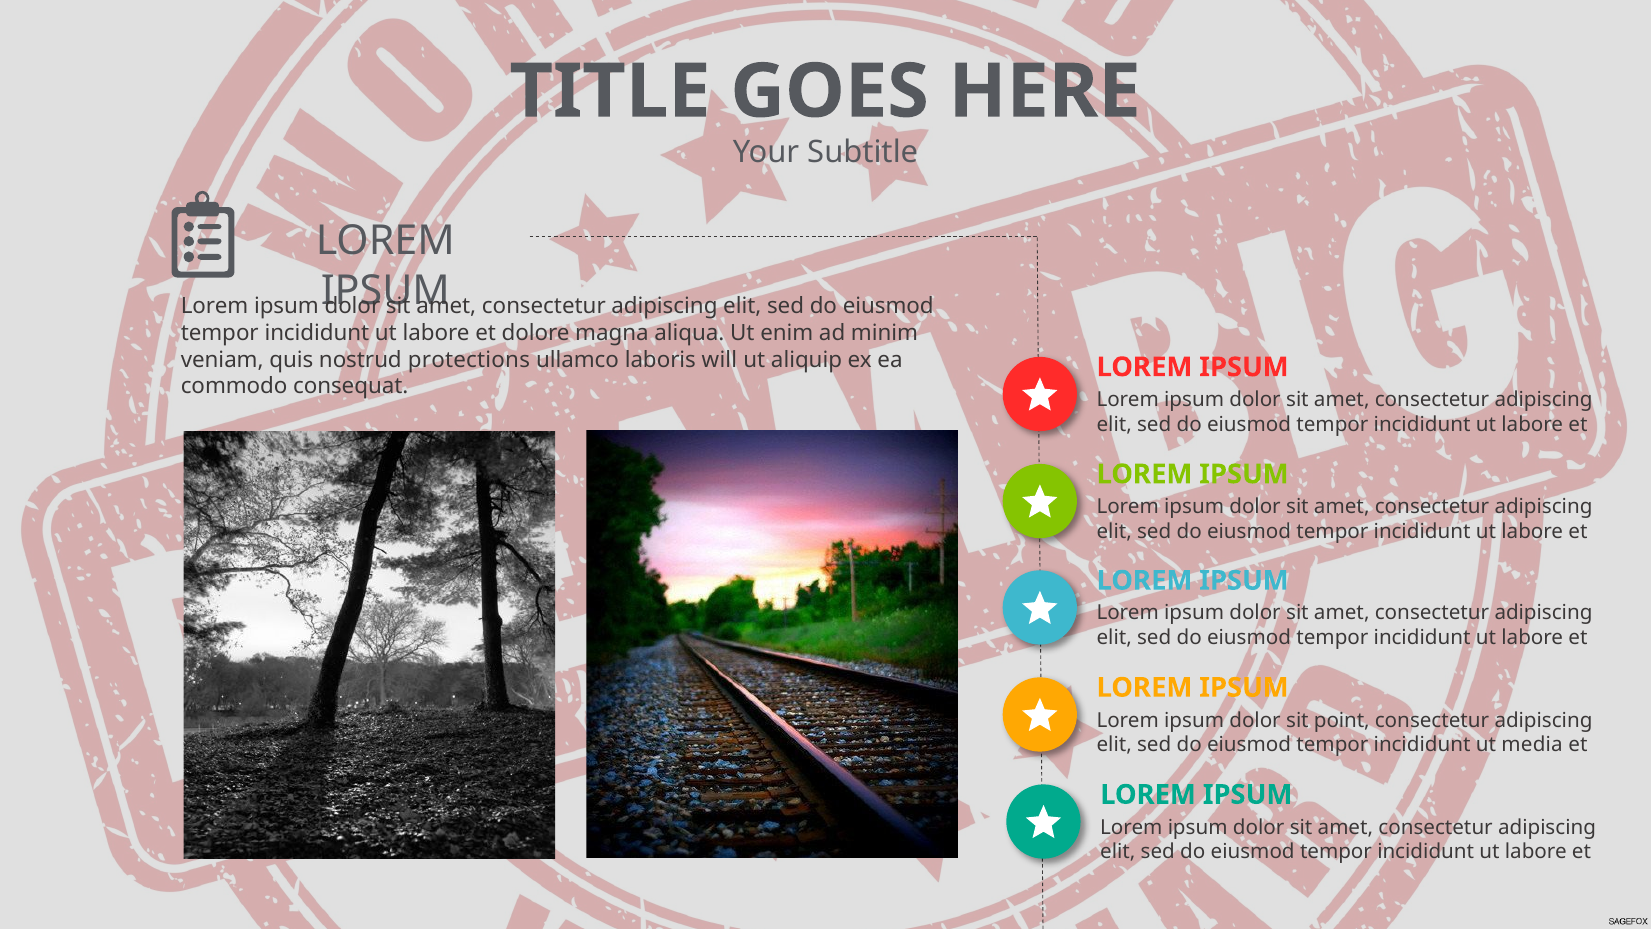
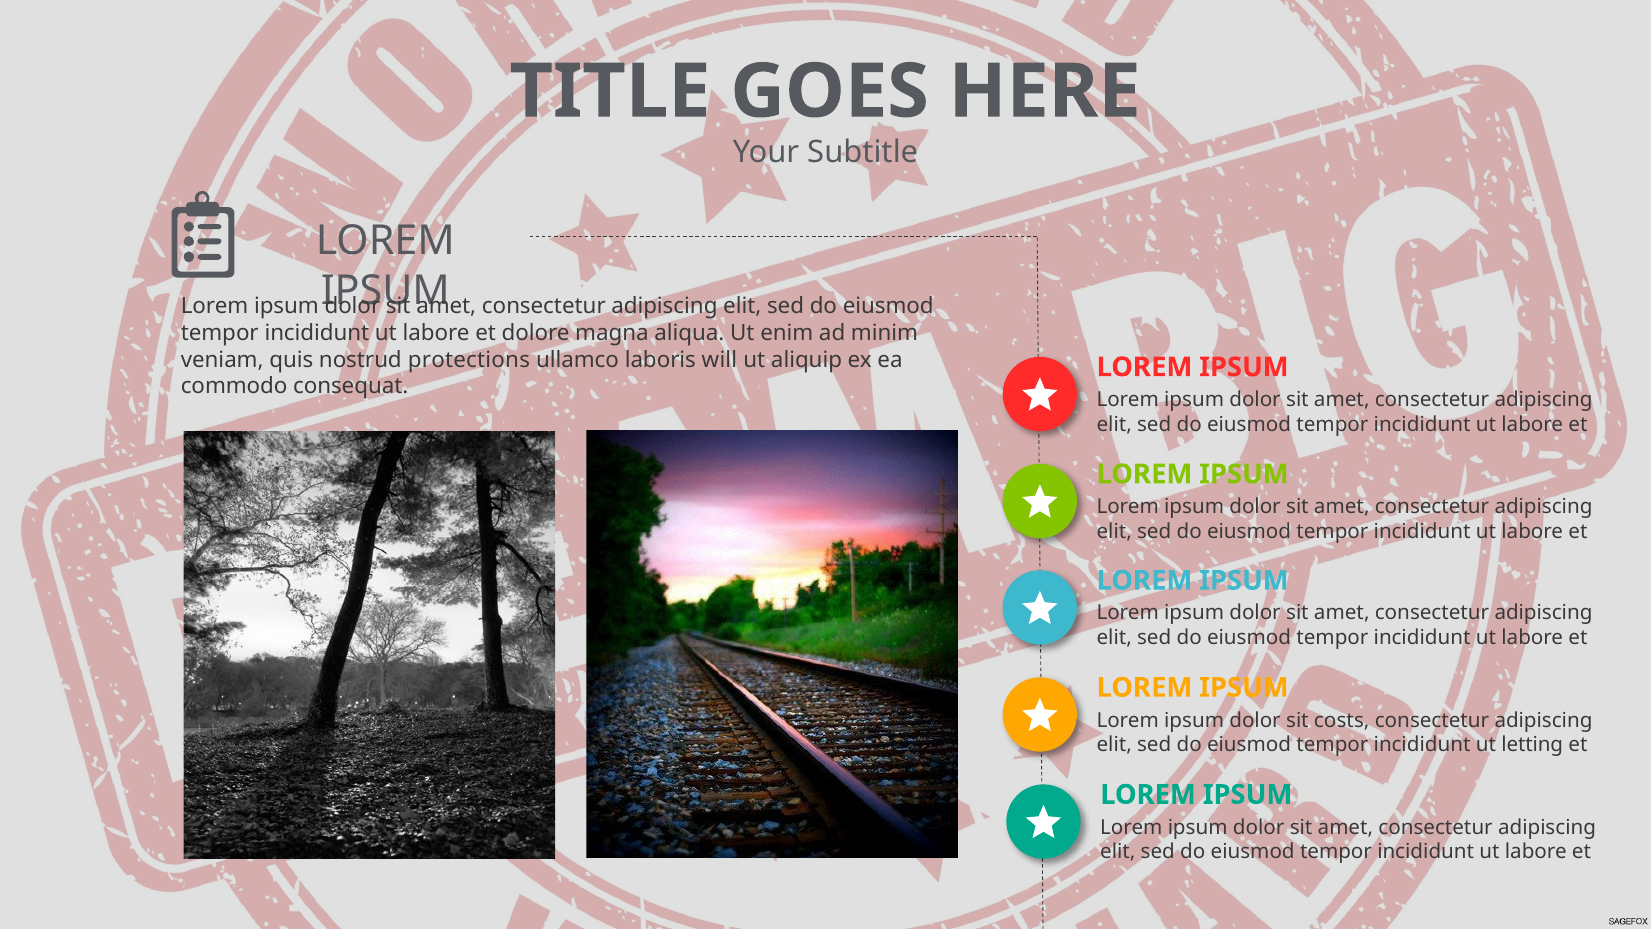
point: point -> costs (1342, 720)
media: media -> letting (1532, 745)
